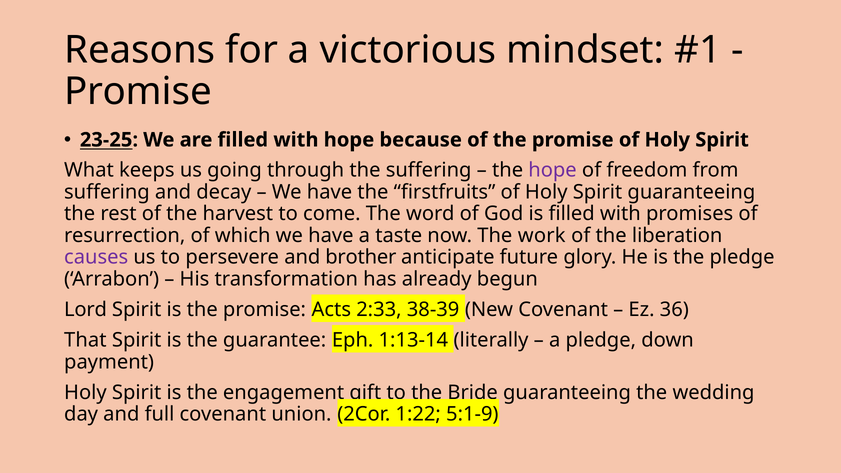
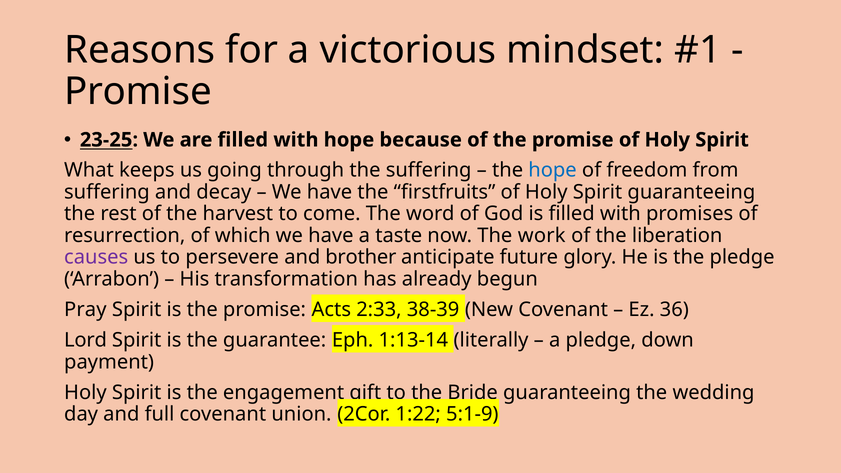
hope colour: purple -> blue (553, 170)
Lord: Lord -> Pray (85, 310)
That: That -> Lord (85, 340)
